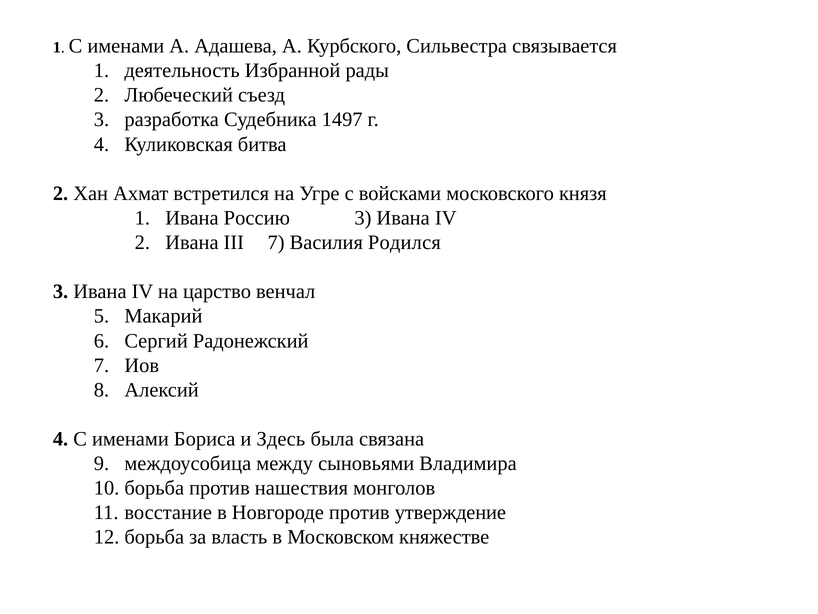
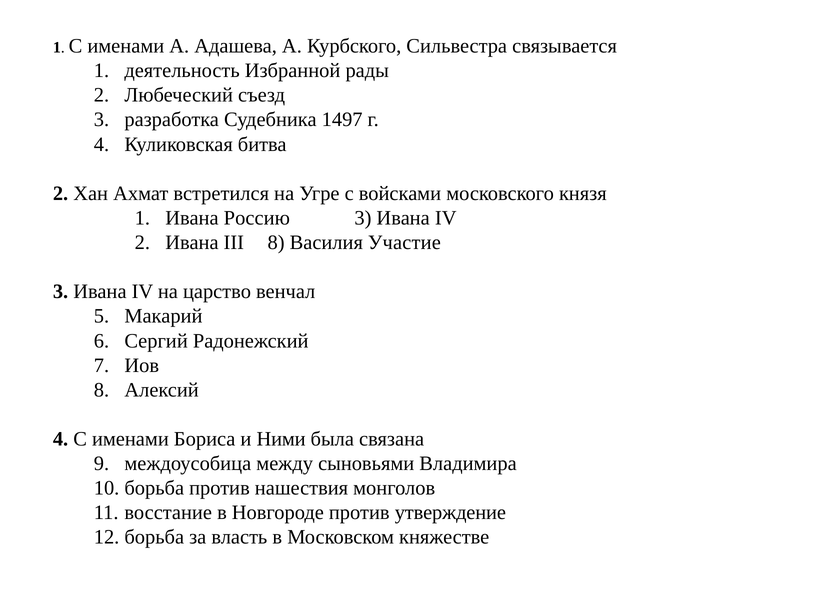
III 7: 7 -> 8 (276, 242)
Родился: Родился -> Участие (404, 242)
Здесь: Здесь -> Ними (281, 439)
